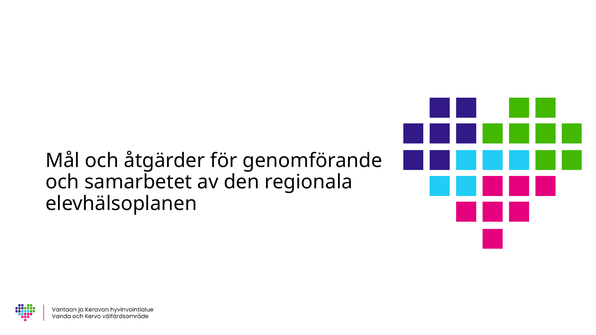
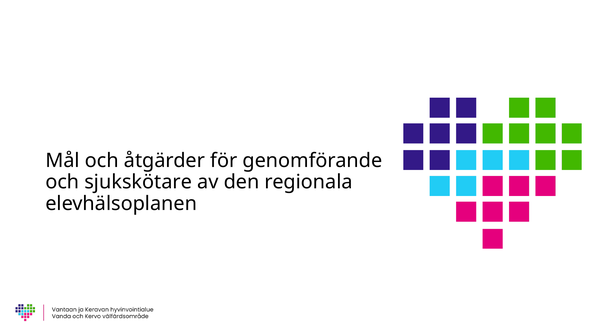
samarbetet: samarbetet -> sjukskötare (138, 182)
